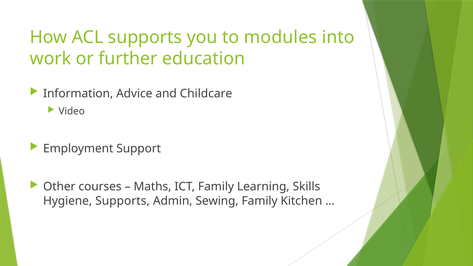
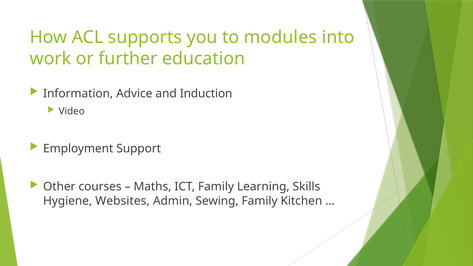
Childcare: Childcare -> Induction (206, 94)
Hygiene Supports: Supports -> Websites (123, 201)
